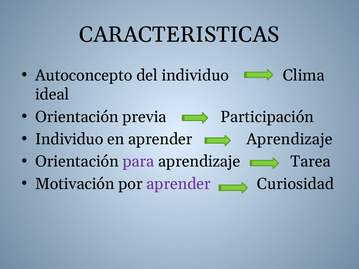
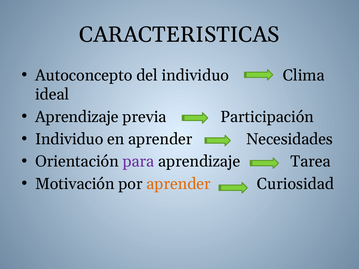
Orientación: Orientación -> Aprendizaje (77, 117)
aprender Aprendizaje: Aprendizaje -> Necesidades (290, 139)
aprender colour: purple -> orange (179, 184)
